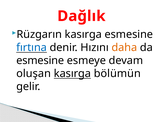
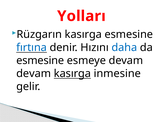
Dağlık: Dağlık -> Yolları (81, 16)
daha colour: orange -> blue (124, 48)
oluşan: oluşan -> devam (34, 74)
bölümün: bölümün -> inmesine (117, 74)
